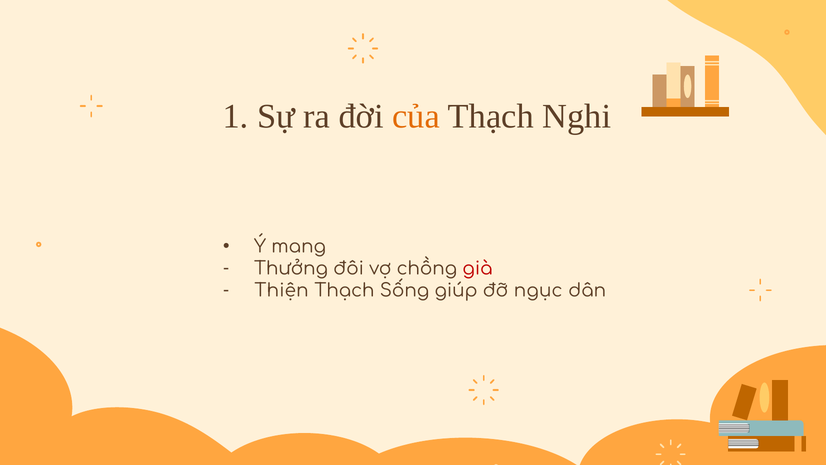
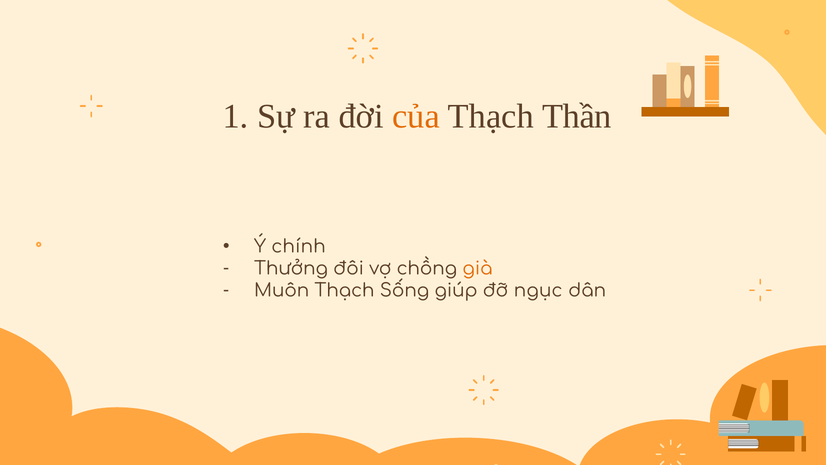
Nghi: Nghi -> Thần (577, 116)
mang: mang -> chính (299, 246)
già colour: red -> orange (478, 268)
Thiện: Thiện -> Muôn (282, 290)
